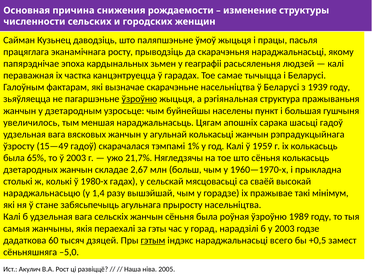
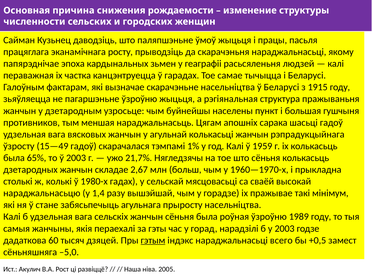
1939: 1939 -> 1915 (318, 87)
ўзроўню underline: present -> none (139, 99)
увеличилось: увеличилось -> противников (32, 123)
